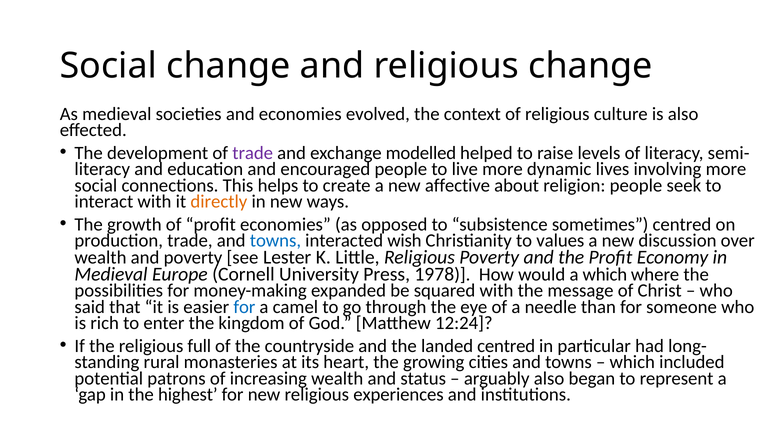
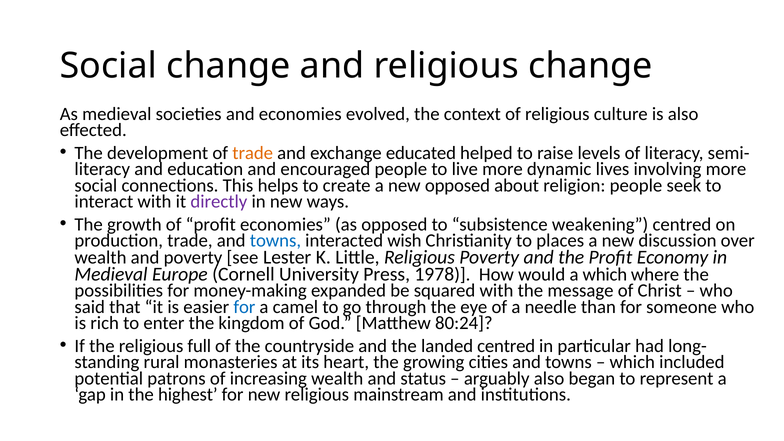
trade colour: purple -> orange (253, 153)
modelled: modelled -> educated (421, 153)
new affective: affective -> opposed (457, 185)
directly colour: orange -> purple (219, 202)
sometimes: sometimes -> weakening (600, 224)
values: values -> places (560, 241)
12:24: 12:24 -> 80:24 (464, 323)
experiences: experiences -> mainstream (398, 395)
